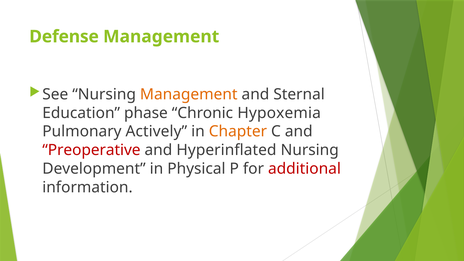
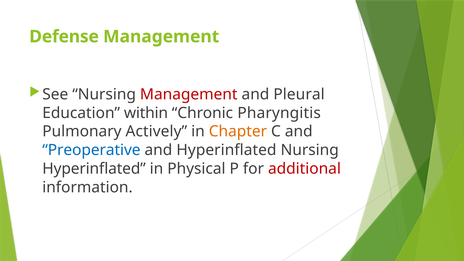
Management colour: orange -> red (189, 94)
Sternal: Sternal -> Pleural (299, 94)
phase: phase -> within (146, 113)
Hypoxemia: Hypoxemia -> Pharyngitis (279, 113)
Preoperative colour: red -> blue (91, 150)
Development: Development -> Hyperinﬂated (94, 169)
